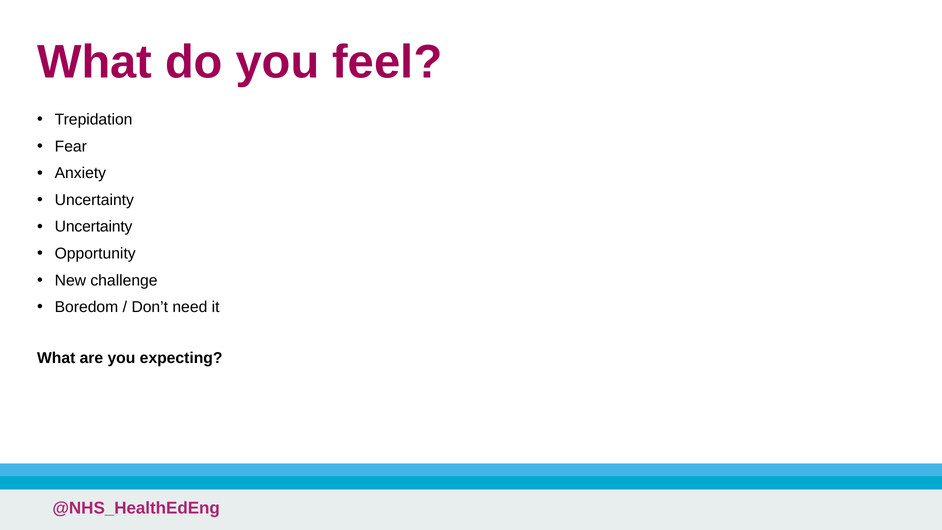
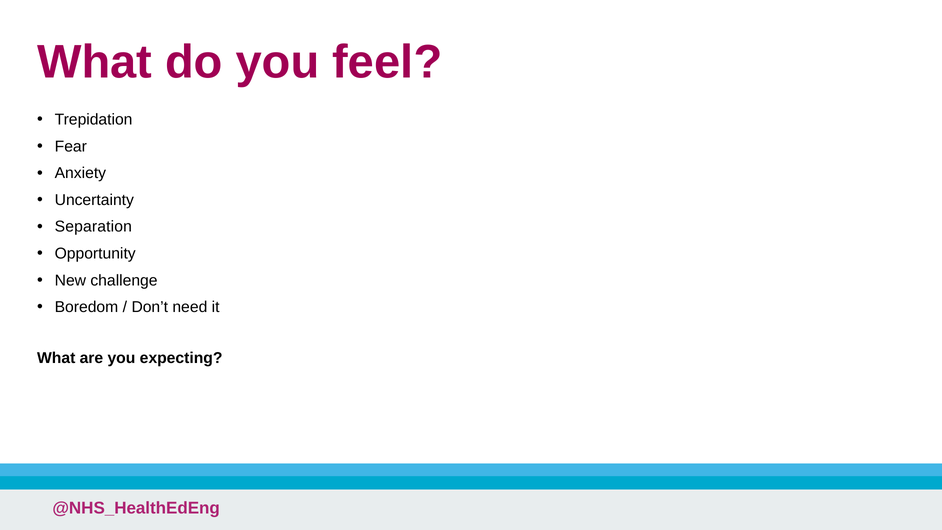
Uncertainty​: Uncertainty​ -> Separation​ (96, 227)
